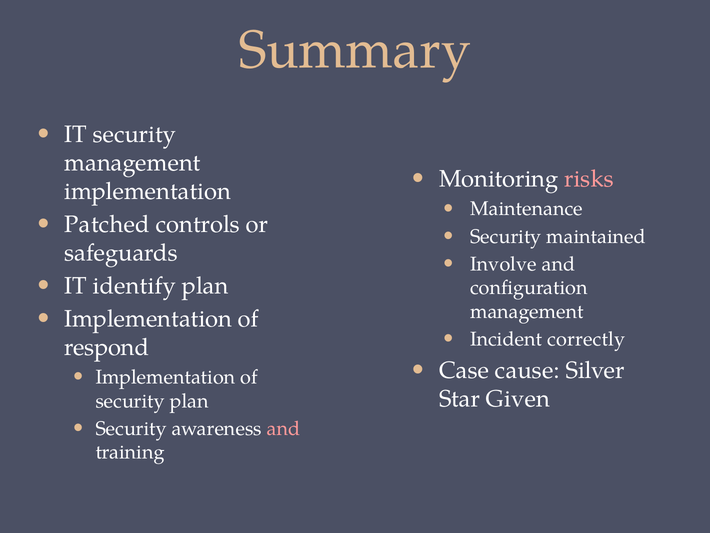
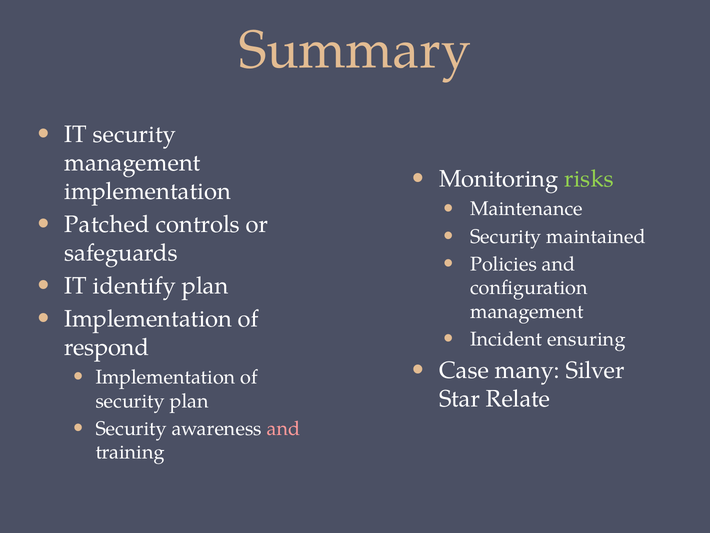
risks colour: pink -> light green (589, 179)
Involve: Involve -> Policies (504, 264)
correctly: correctly -> ensuring (586, 339)
cause: cause -> many (527, 370)
Given: Given -> Relate (518, 398)
